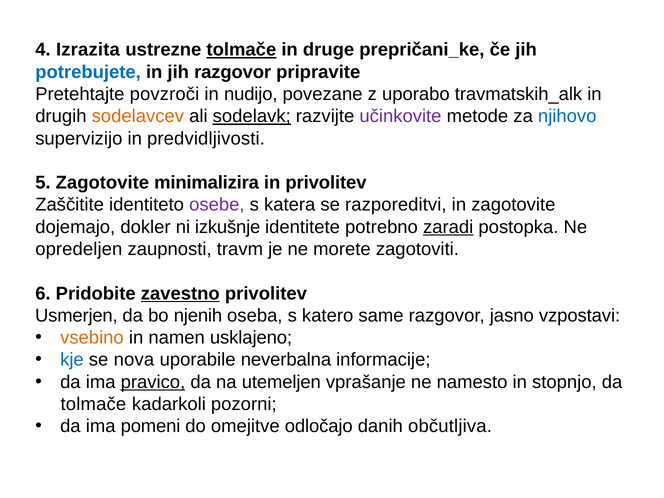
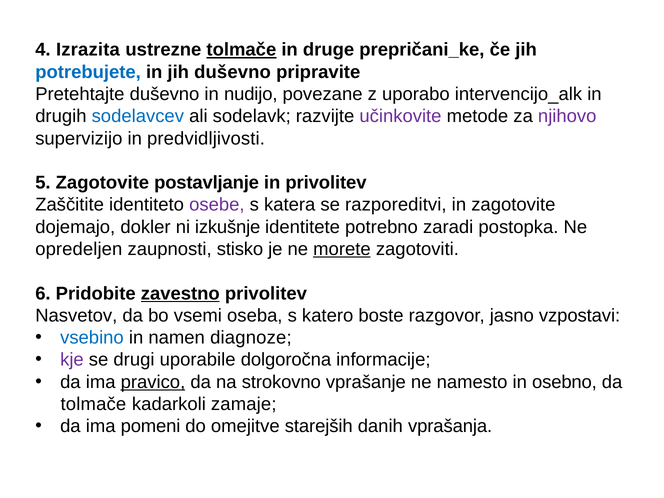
jih razgovor: razgovor -> duševno (233, 72)
Pretehtajte povzroči: povzroči -> duševno (165, 94)
travmatskih_alk: travmatskih_alk -> intervencijo_alk (518, 94)
sodelavcev colour: orange -> blue (138, 116)
sodelavk underline: present -> none (252, 116)
njihovo colour: blue -> purple (567, 116)
minimalizira: minimalizira -> postavljanje (207, 183)
zaradi underline: present -> none (448, 227)
travm: travm -> stisko (240, 249)
morete underline: none -> present (342, 249)
Usmerjen: Usmerjen -> Nasvetov (76, 316)
njenih: njenih -> vsemi (198, 316)
same: same -> boste (381, 316)
vsebino colour: orange -> blue (92, 338)
usklajeno: usklajeno -> diagnoze (251, 338)
kje colour: blue -> purple (72, 360)
nova: nova -> drugi (134, 360)
neverbalna: neverbalna -> dolgoročna (286, 360)
utemeljen: utemeljen -> strokovno (281, 382)
stopnjo: stopnjo -> osebno (564, 382)
pozorni: pozorni -> zamaje (244, 404)
odločajo: odločajo -> starejših (319, 426)
občutljiva: občutljiva -> vprašanja (450, 426)
